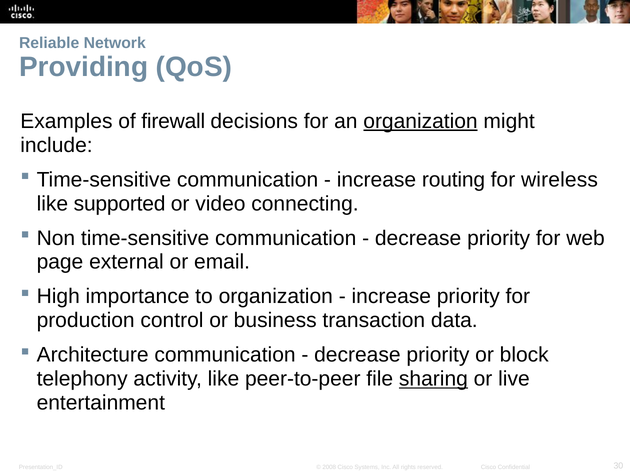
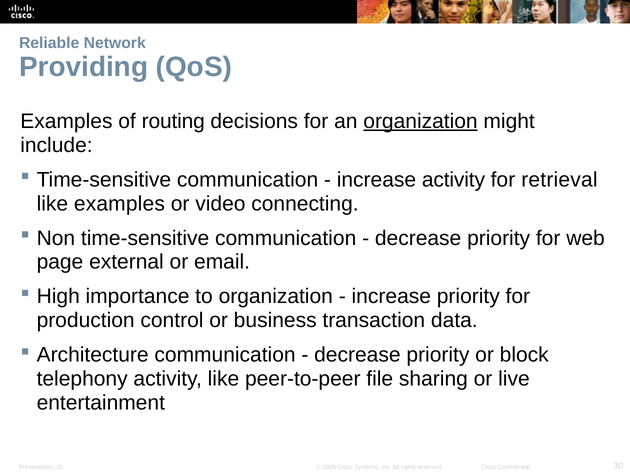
firewall: firewall -> routing (173, 121)
increase routing: routing -> activity (453, 179)
wireless: wireless -> retrieval (559, 179)
like supported: supported -> examples (119, 203)
sharing underline: present -> none (433, 378)
